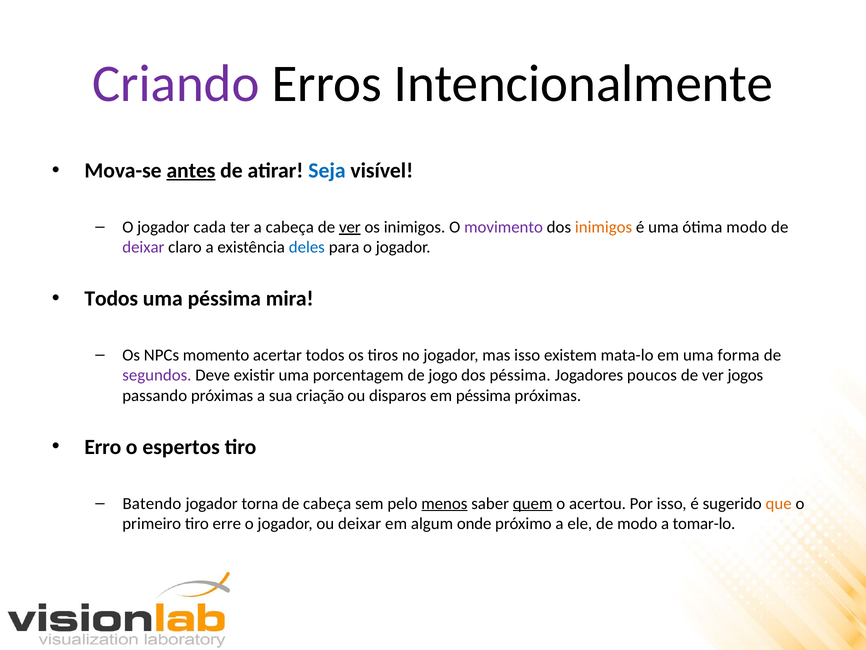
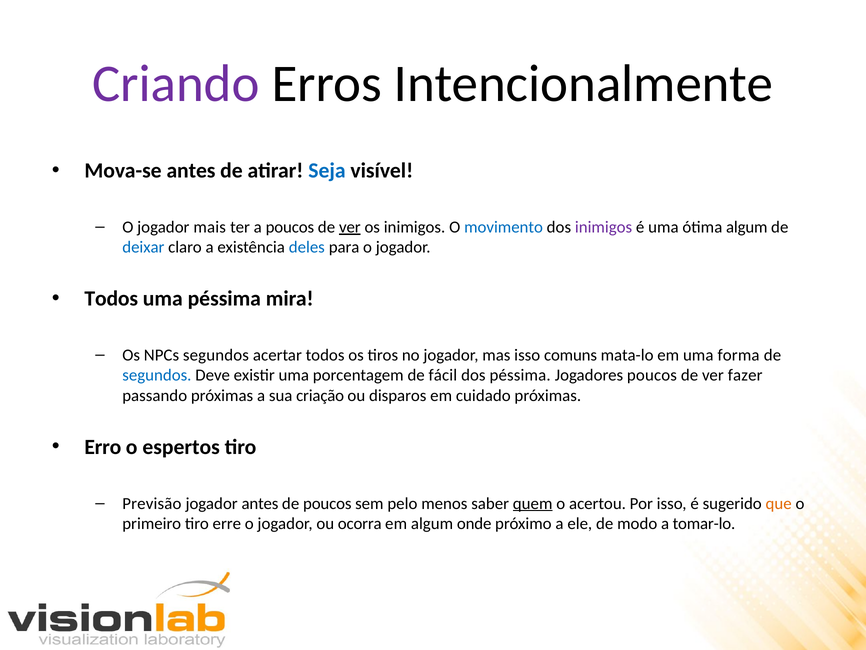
antes underline: present -> none (191, 170)
cada: cada -> mais (210, 227)
a cabeça: cabeça -> poucos (290, 227)
movimento colour: purple -> blue (504, 227)
inimigos colour: orange -> purple (604, 227)
ótima modo: modo -> algum (747, 227)
deixar colour: purple -> blue (143, 247)
NPCs momento: momento -> segundos (216, 355)
existem: existem -> comuns (571, 355)
segundos colour: purple -> blue (157, 375)
jogo: jogo -> fácil (443, 375)
jogos: jogos -> fazer (745, 375)
em péssima: péssima -> cuidado (483, 395)
Batendo: Batendo -> Previsão (152, 503)
jogador torna: torna -> antes (260, 503)
de cabeça: cabeça -> poucos (327, 503)
menos underline: present -> none (444, 503)
ou deixar: deixar -> ocorra (360, 523)
